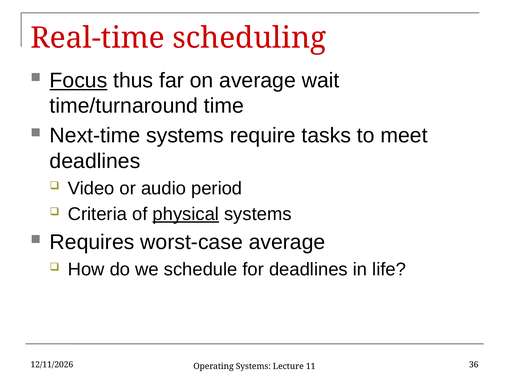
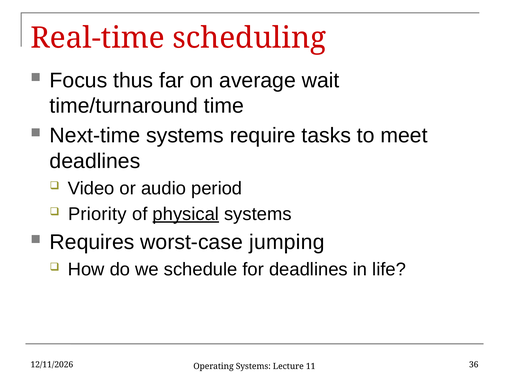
Focus underline: present -> none (78, 80)
Criteria: Criteria -> Priority (97, 214)
worst-case average: average -> jumping (287, 242)
